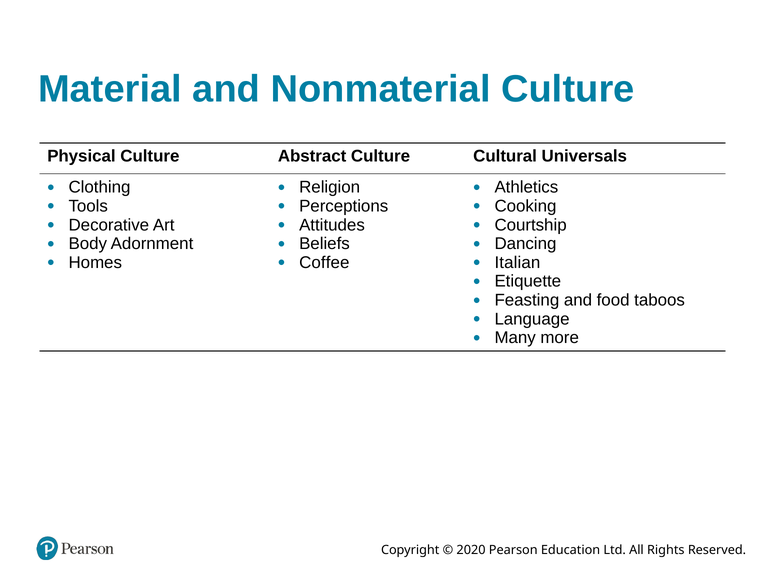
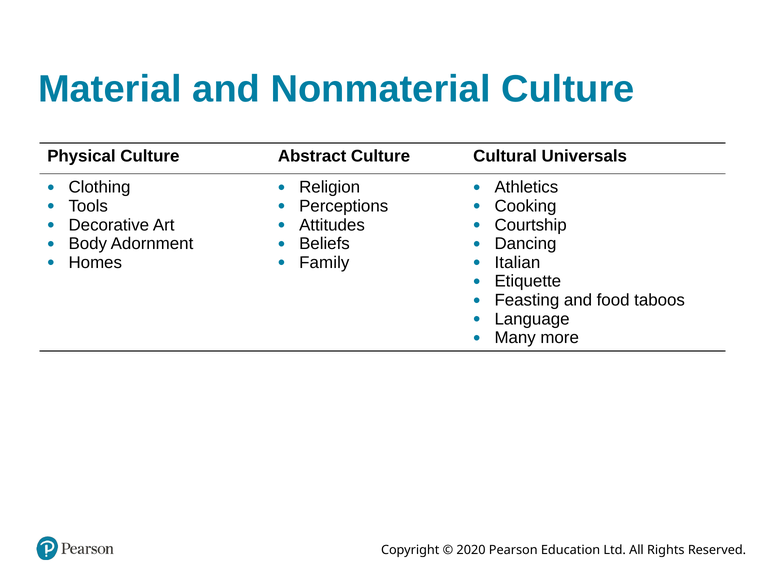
Coffee: Coffee -> Family (324, 262)
